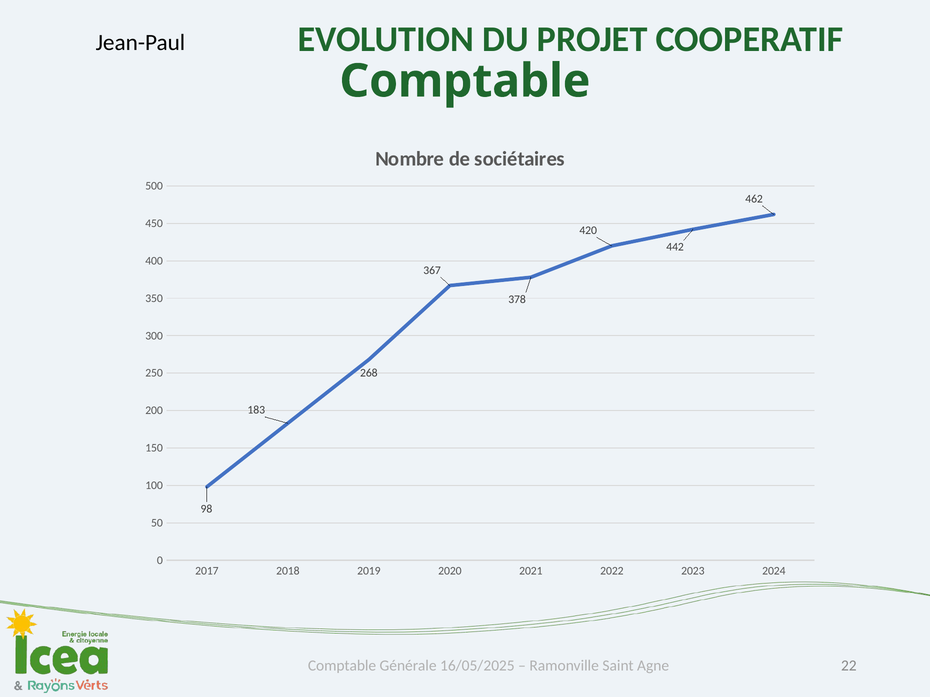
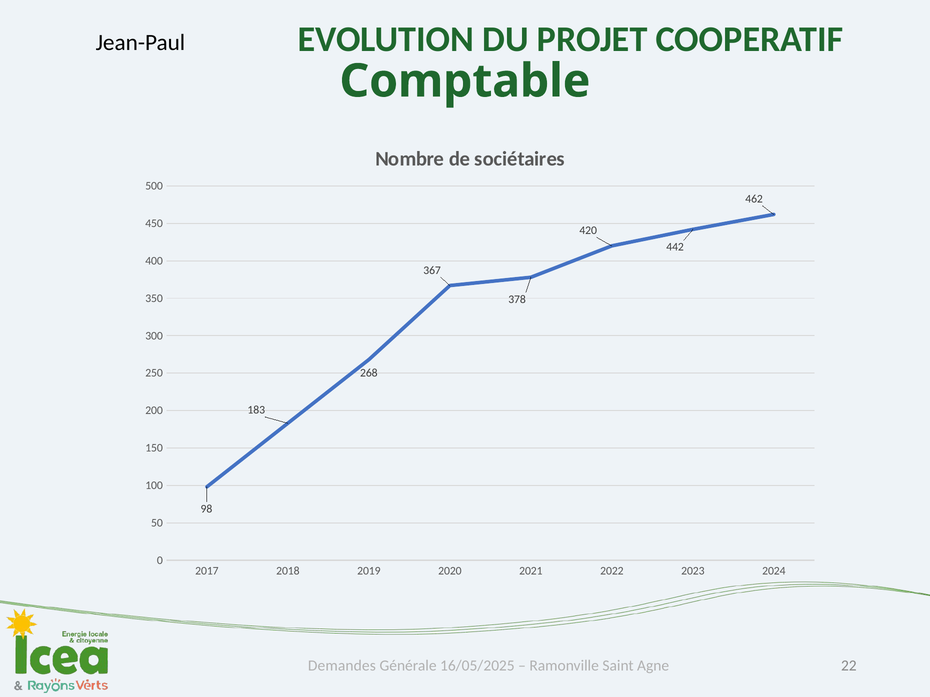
Comptable: Comptable -> Demandes (342, 666)
